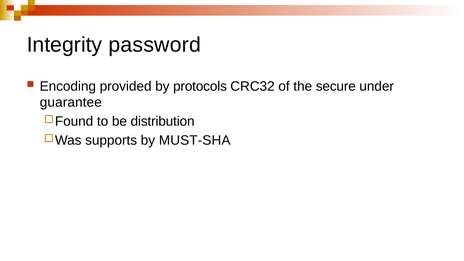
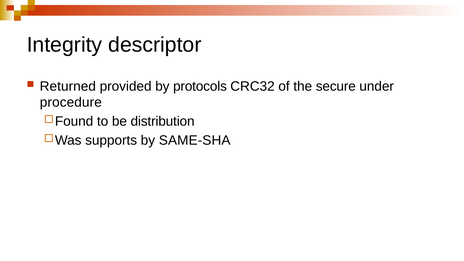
password: password -> descriptor (155, 45)
Encoding: Encoding -> Returned (68, 86)
guarantee: guarantee -> procedure (71, 102)
MUST-SHA: MUST-SHA -> SAME-SHA (195, 140)
